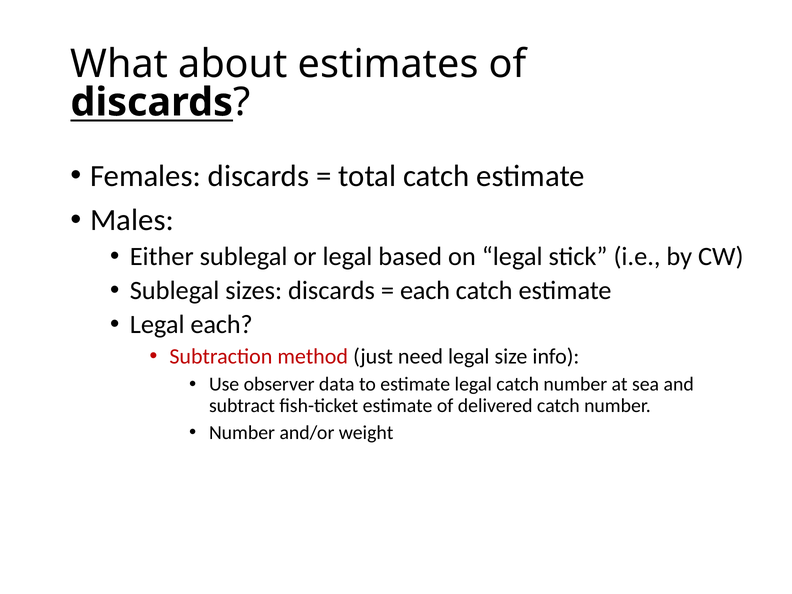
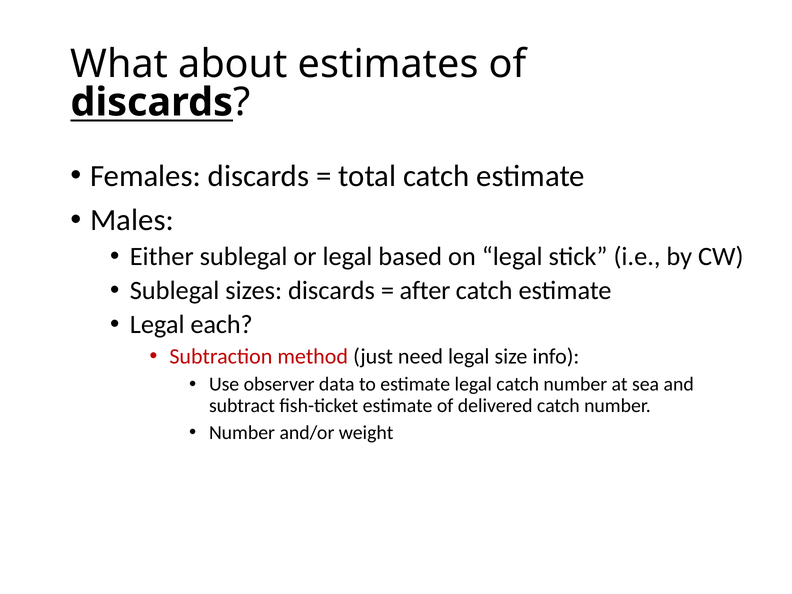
each: each -> after (425, 291)
